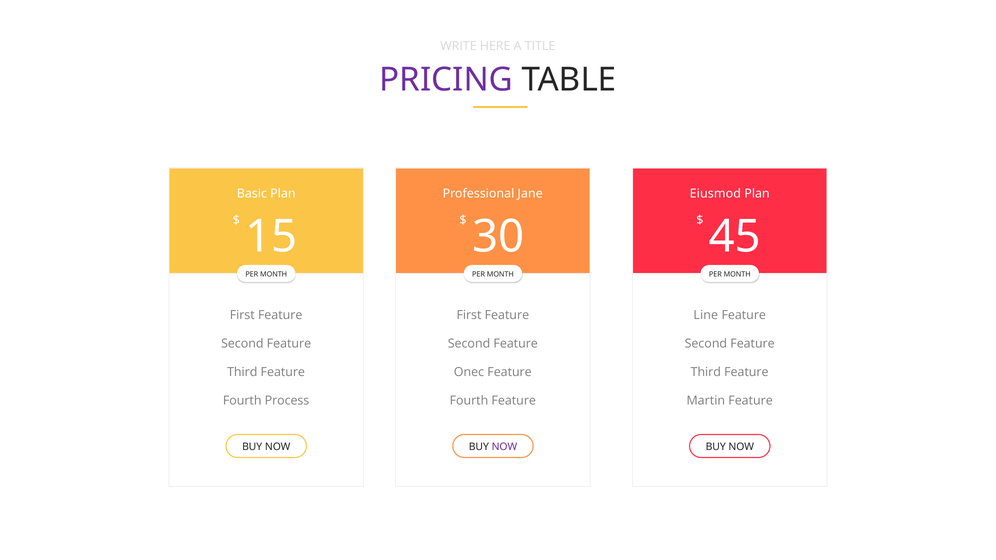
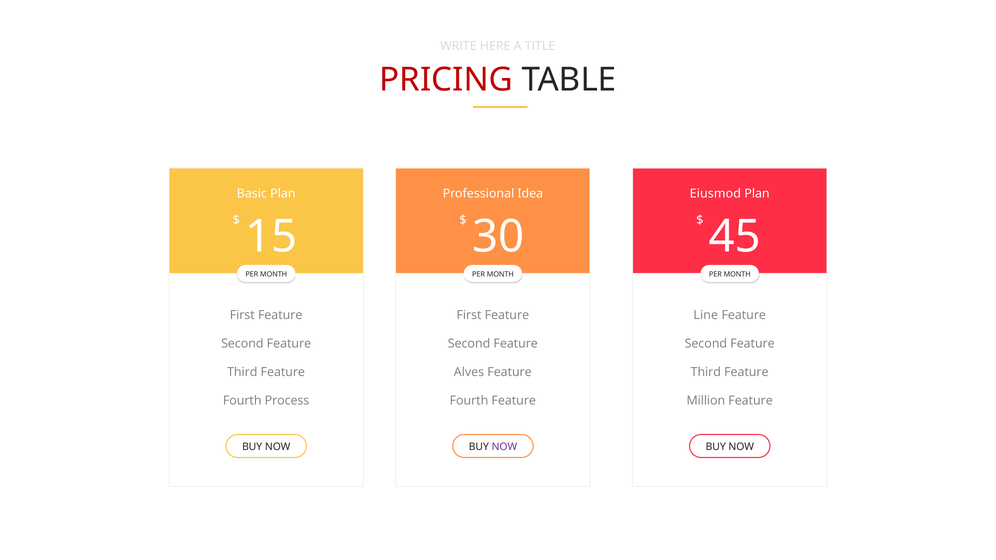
PRICING colour: purple -> red (446, 80)
Jane: Jane -> Idea (530, 194)
Onec: Onec -> Alves (469, 372)
Martin: Martin -> Million (706, 401)
